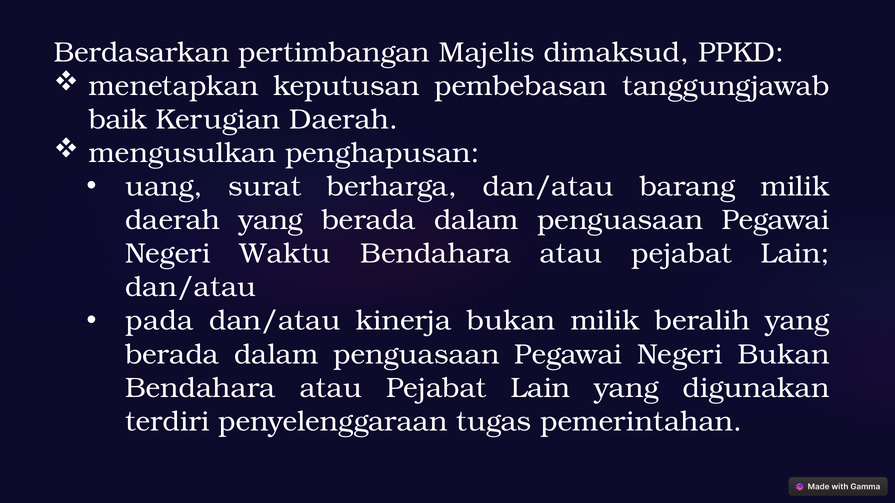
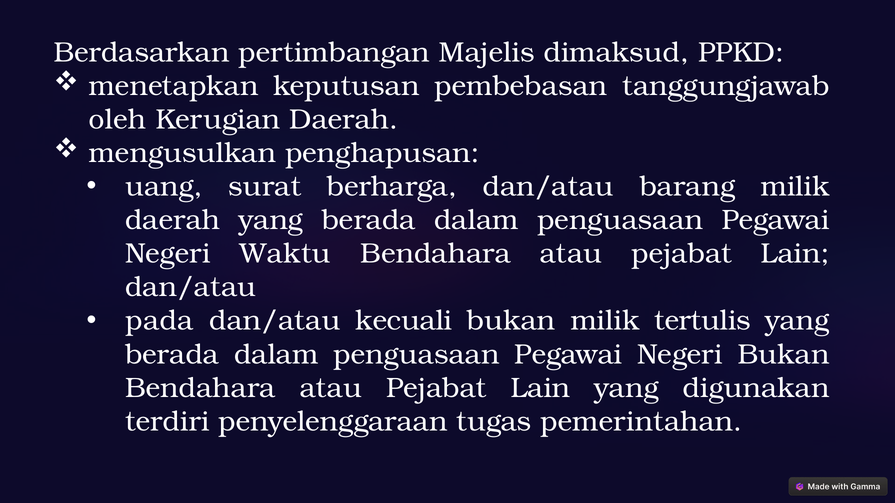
baik: baik -> oleh (118, 120)
kinerja: kinerja -> kecuali (404, 321)
beralih: beralih -> tertulis (702, 321)
